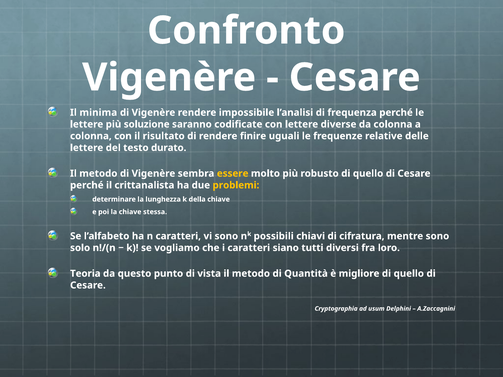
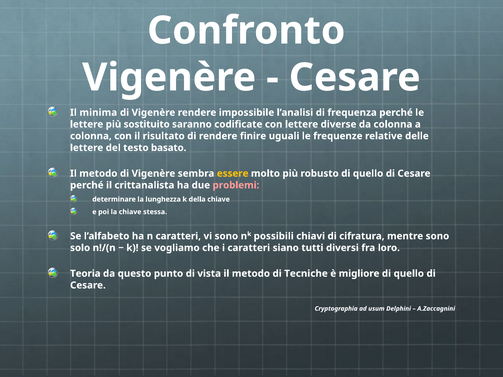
soluzione: soluzione -> sostituito (147, 124)
durato: durato -> basato (169, 148)
problemi colour: yellow -> pink (236, 185)
Quantità: Quantità -> Tecniche (306, 274)
